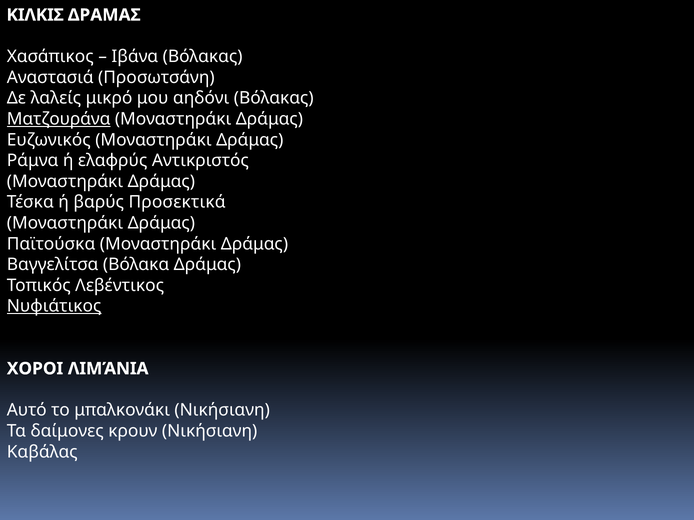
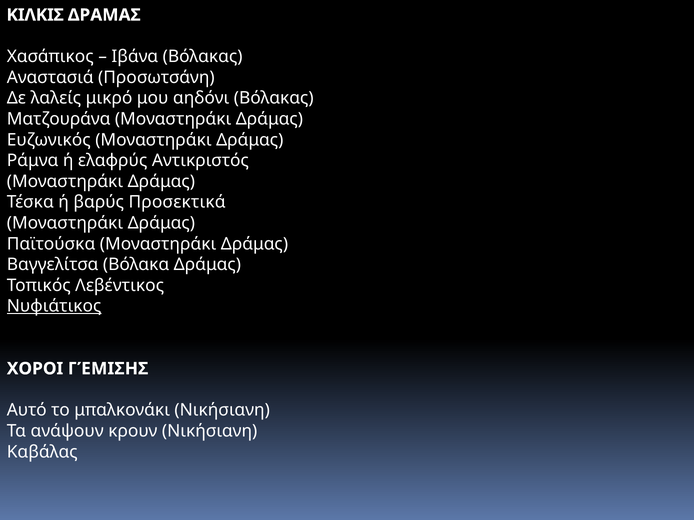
Ματζουράνα underline: present -> none (59, 119)
ΛΙΜΆΝΙΑ: ΛΙΜΆΝΙΑ -> ΓΈΜΙΣΗΣ (108, 369)
δαίμονες: δαίμονες -> ανάψουν (67, 431)
